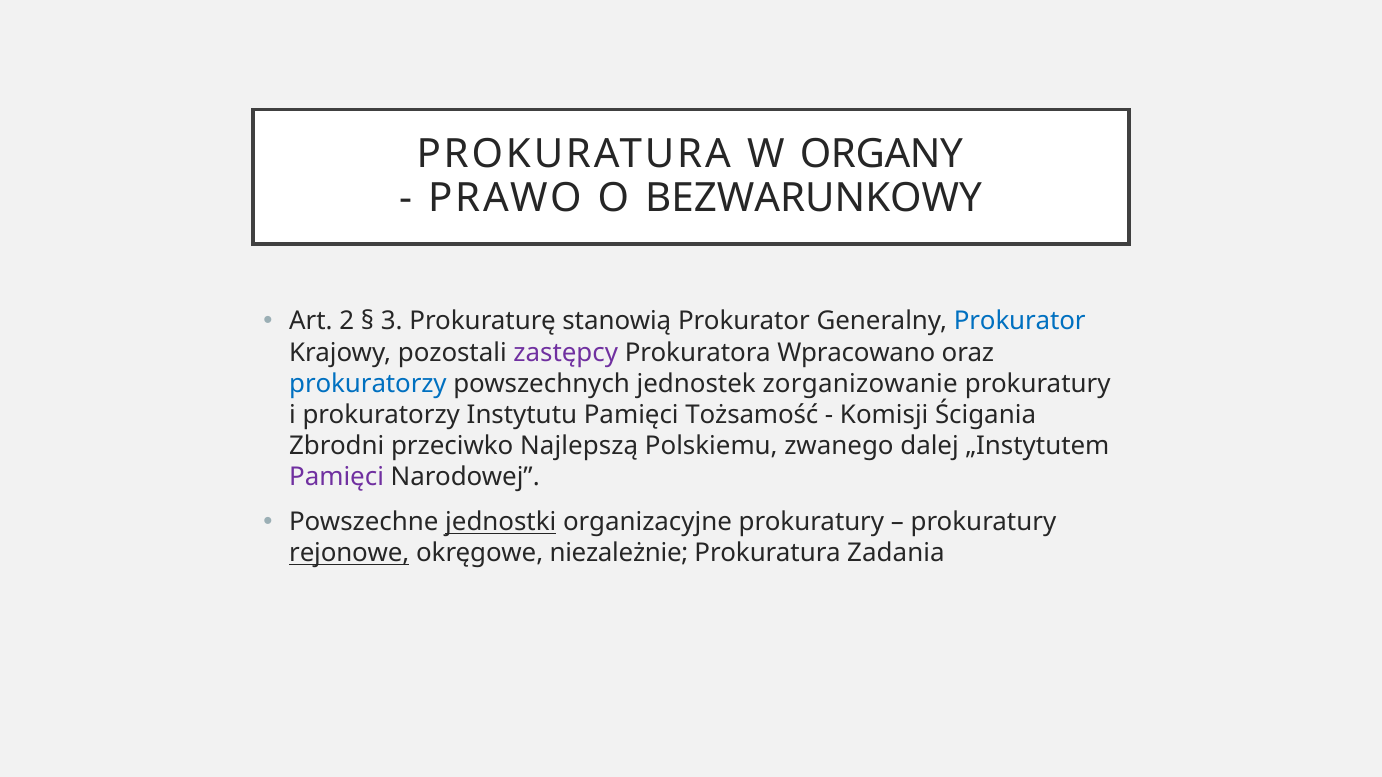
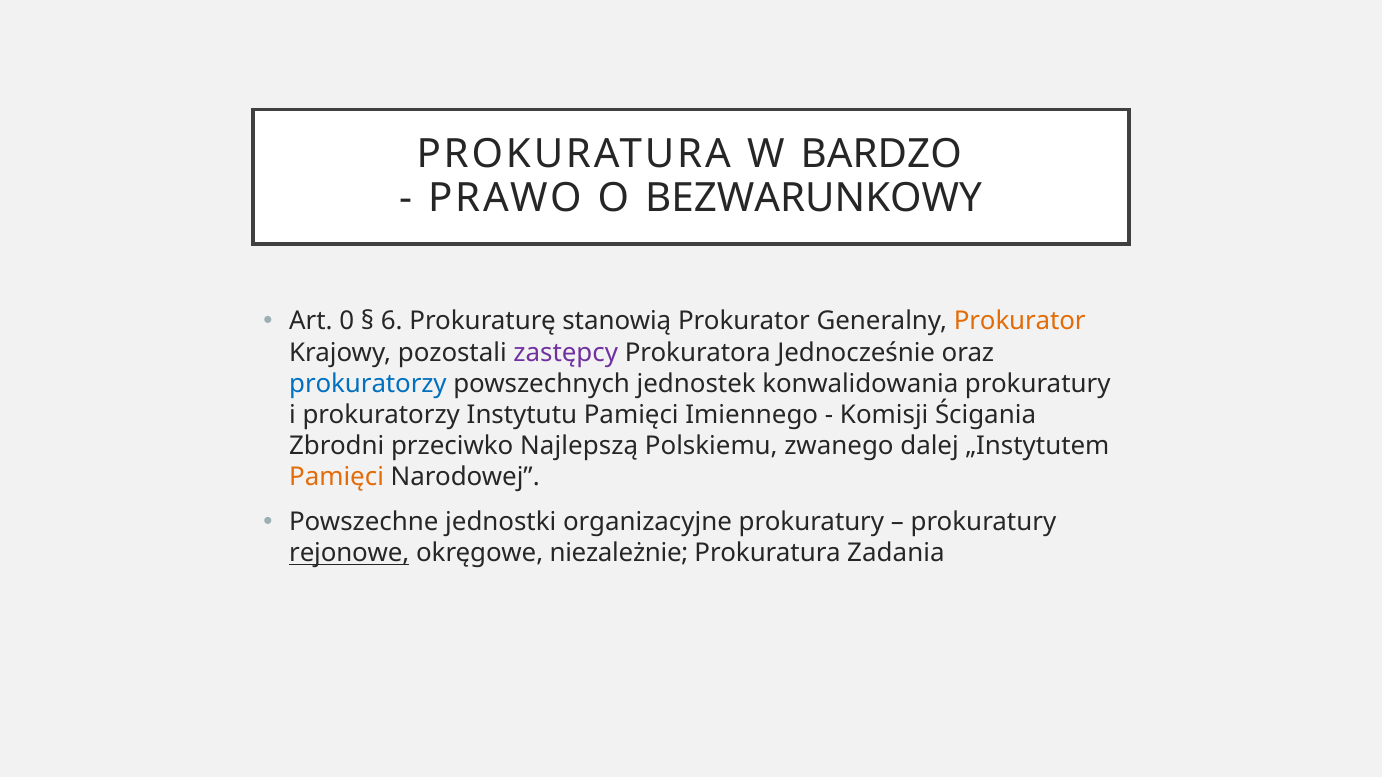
ORGANY: ORGANY -> BARDZO (881, 155)
2: 2 -> 0 (347, 322)
3: 3 -> 6 (392, 322)
Prokurator colour: blue -> orange (1020, 322)
Wpracowano: Wpracowano -> Jednocześnie (856, 353)
zorganizowanie: zorganizowanie -> konwalidowania (860, 384)
Tożsamość: Tożsamość -> Imiennego (752, 415)
Pamięci colour: purple -> orange (337, 477)
jednostki underline: present -> none (501, 523)
